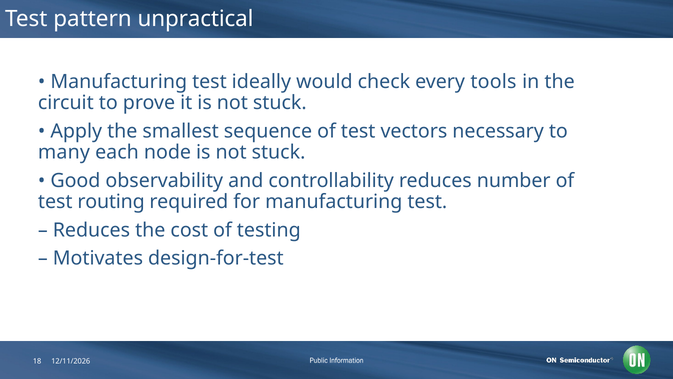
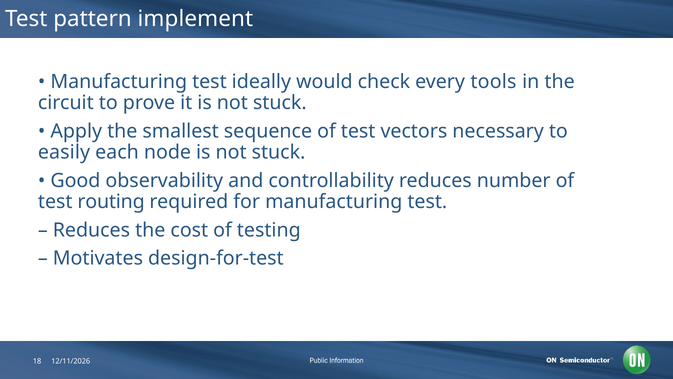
unpractical: unpractical -> implement (195, 19)
many: many -> easily (64, 152)
